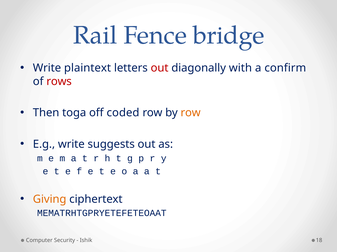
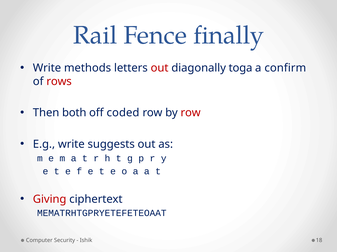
bridge: bridge -> finally (229, 35)
plaintext: plaintext -> methods (88, 68)
with: with -> toga (241, 68)
toga: toga -> both (74, 113)
row colour: orange -> red (191, 113)
Giving colour: orange -> red (50, 200)
